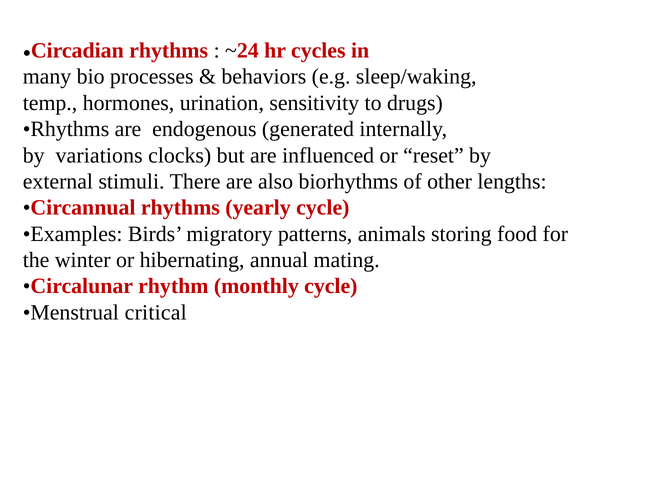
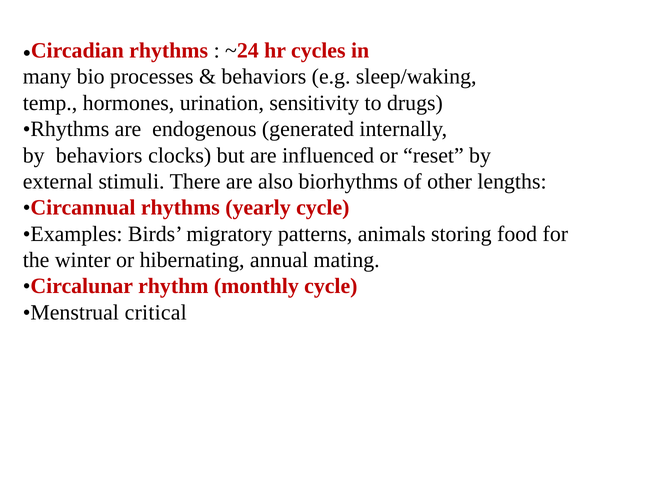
by variations: variations -> behaviors (99, 155)
